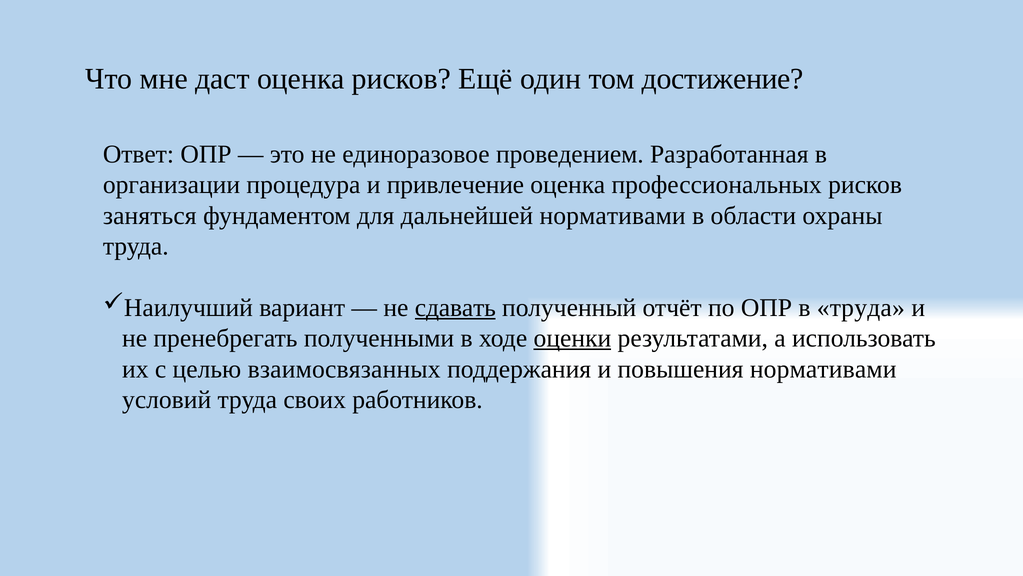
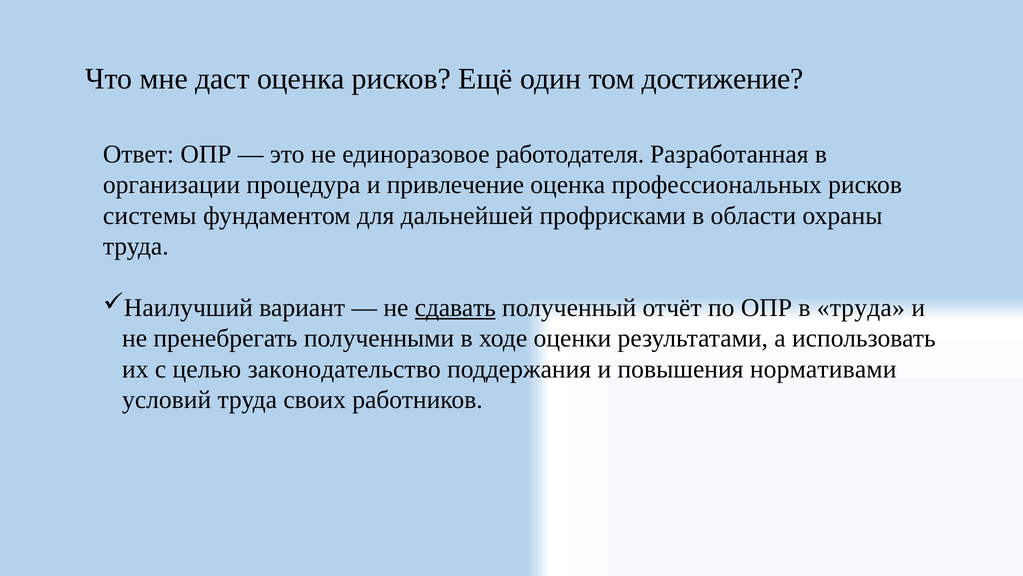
проведением: проведением -> работодателя (570, 154)
заняться: заняться -> системы (150, 215)
дальнейшей нормативами: нормативами -> профрисками (613, 215)
оценки underline: present -> none (572, 338)
взаимосвязанных: взаимосвязанных -> законодательство (344, 369)
